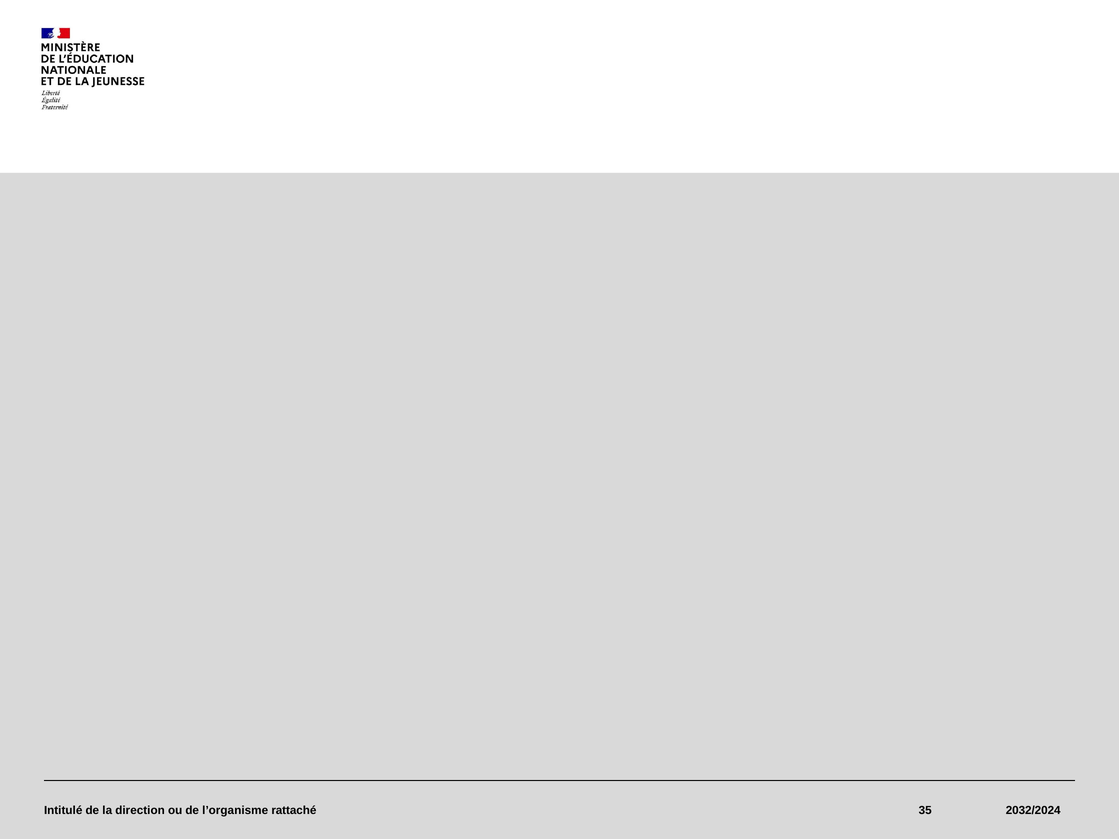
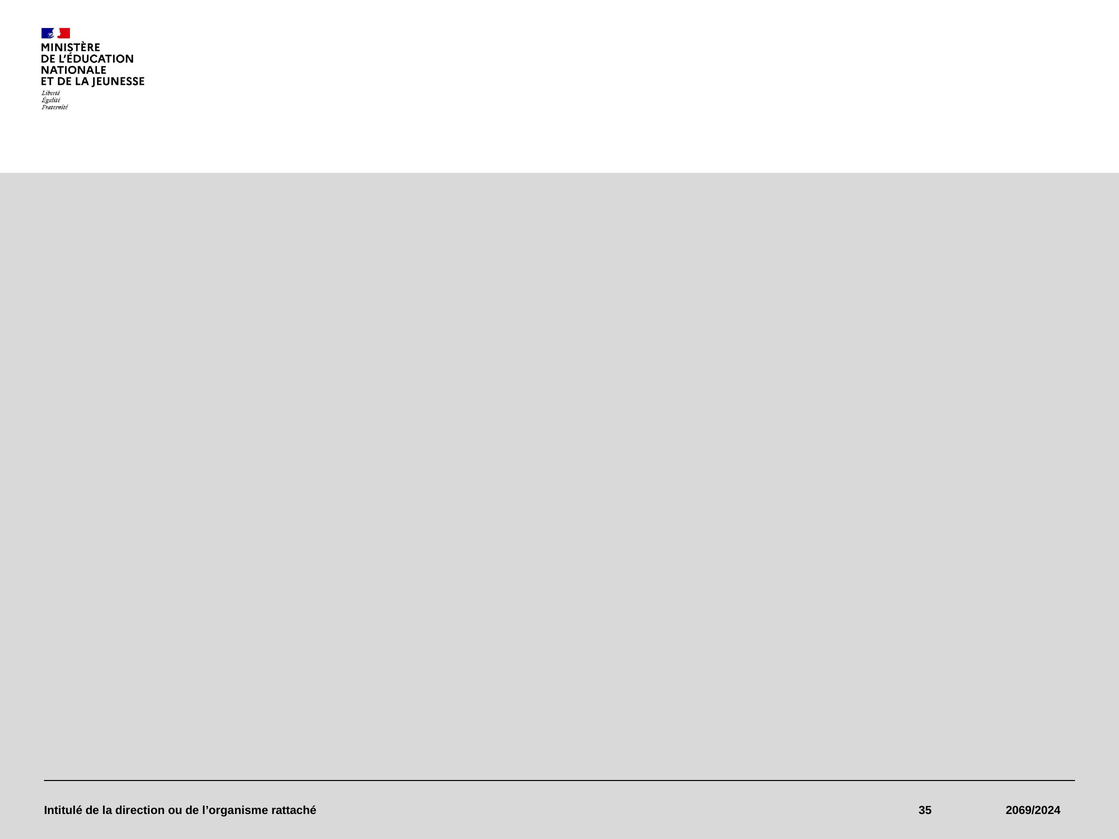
2032/2024: 2032/2024 -> 2069/2024 (1033, 811)
